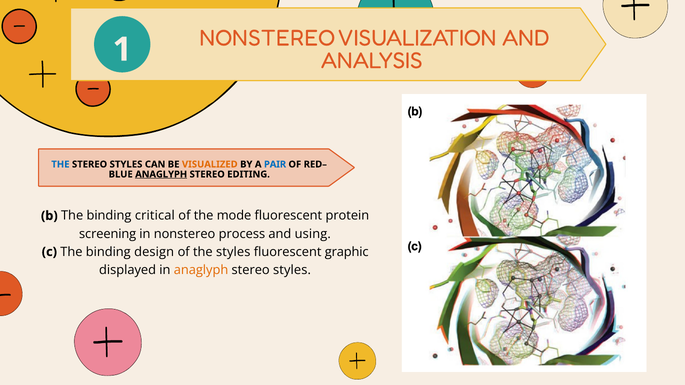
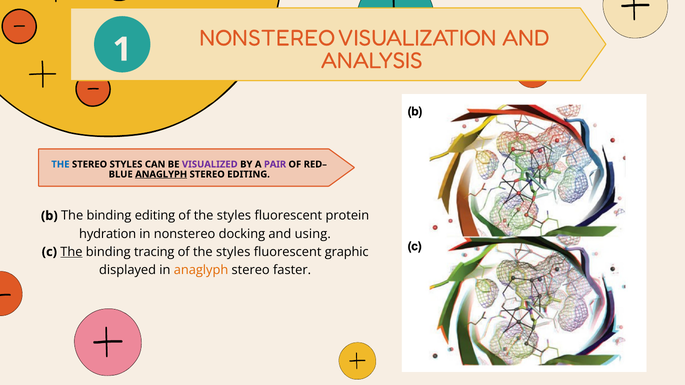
VISUALIZED colour: orange -> purple (210, 164)
PAIR colour: blue -> purple (275, 164)
binding critical: critical -> editing (155, 216)
mode: mode -> styles (234, 216)
screening: screening -> hydration (108, 234)
process: process -> docking (242, 234)
The underline: none -> present (71, 252)
design: design -> tracing (154, 252)
styles: styles -> faster (292, 270)
